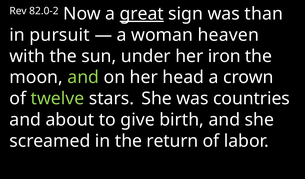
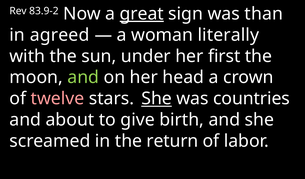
82.0-2: 82.0-2 -> 83.9-2 (44, 11)
pursuit: pursuit -> agreed (60, 35)
heaven: heaven -> literally (228, 35)
iron: iron -> first (224, 56)
twelve colour: light green -> pink (58, 98)
She underline: none -> present (157, 98)
